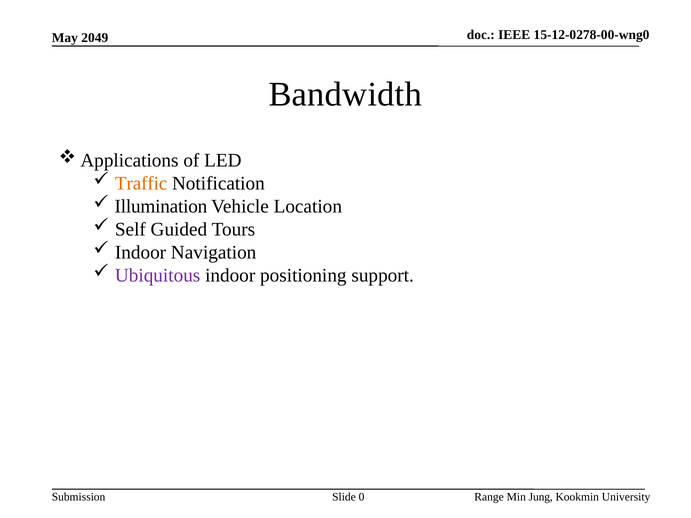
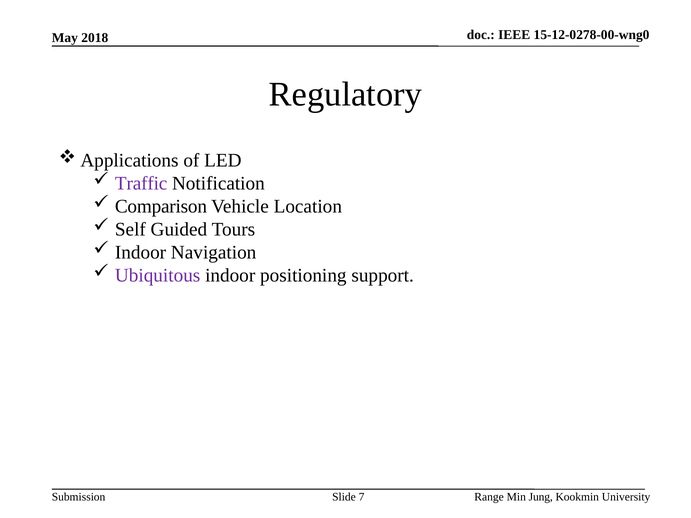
2049: 2049 -> 2018 (95, 38)
Bandwidth: Bandwidth -> Regulatory (345, 95)
Traffic colour: orange -> purple (141, 183)
Illumination: Illumination -> Comparison (161, 206)
0: 0 -> 7 (362, 497)
